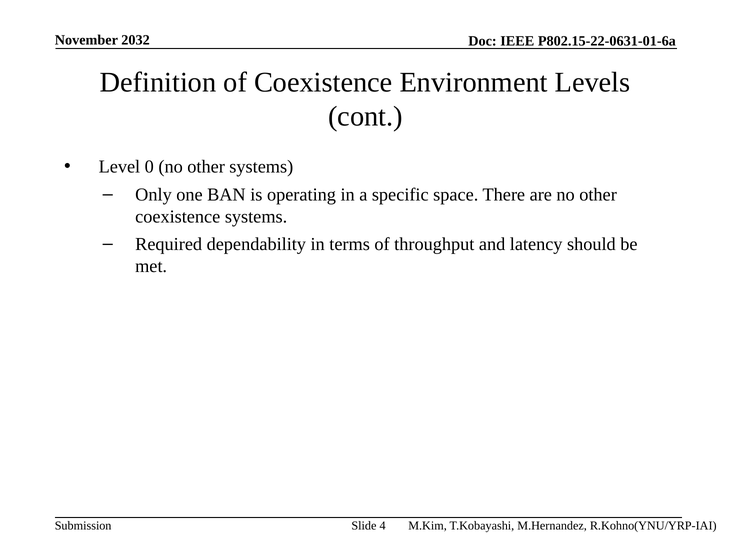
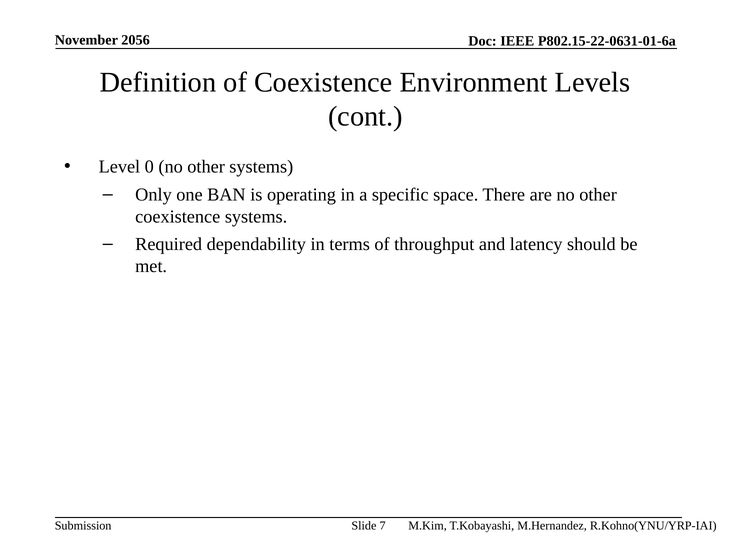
2032: 2032 -> 2056 (136, 40)
4: 4 -> 7 (383, 526)
